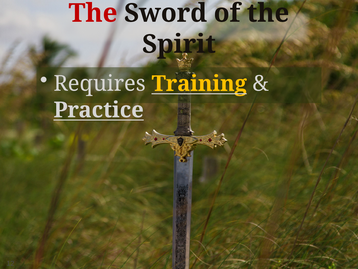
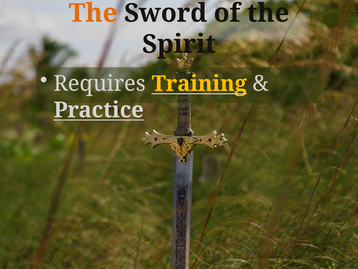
The colour: red -> orange (93, 13)
